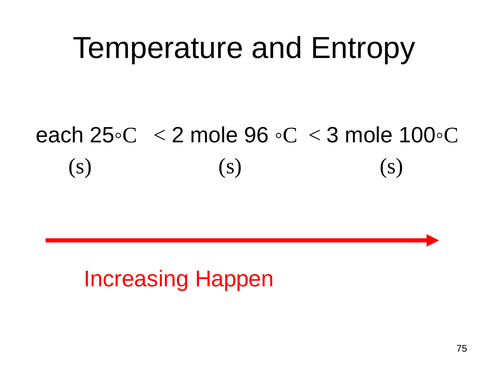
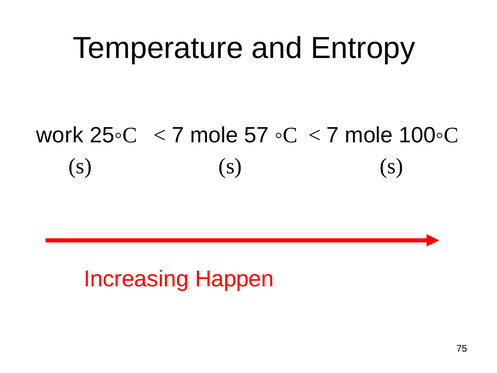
each: each -> work (60, 135)
2: 2 -> 7 (178, 135)
96: 96 -> 57 (256, 135)
3: 3 -> 7 (333, 135)
